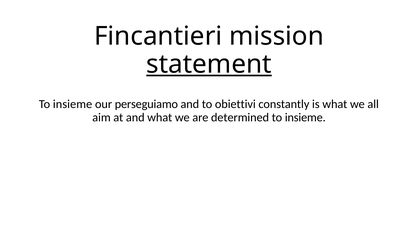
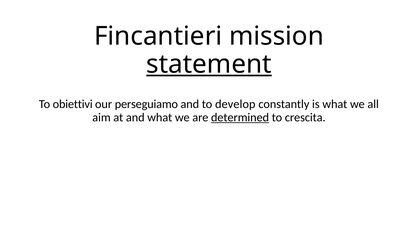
insieme: insieme -> obiettivi (73, 104)
obiettivi: obiettivi -> develop (235, 104)
determined underline: none -> present (240, 117)
insieme: insieme -> crescita (305, 117)
